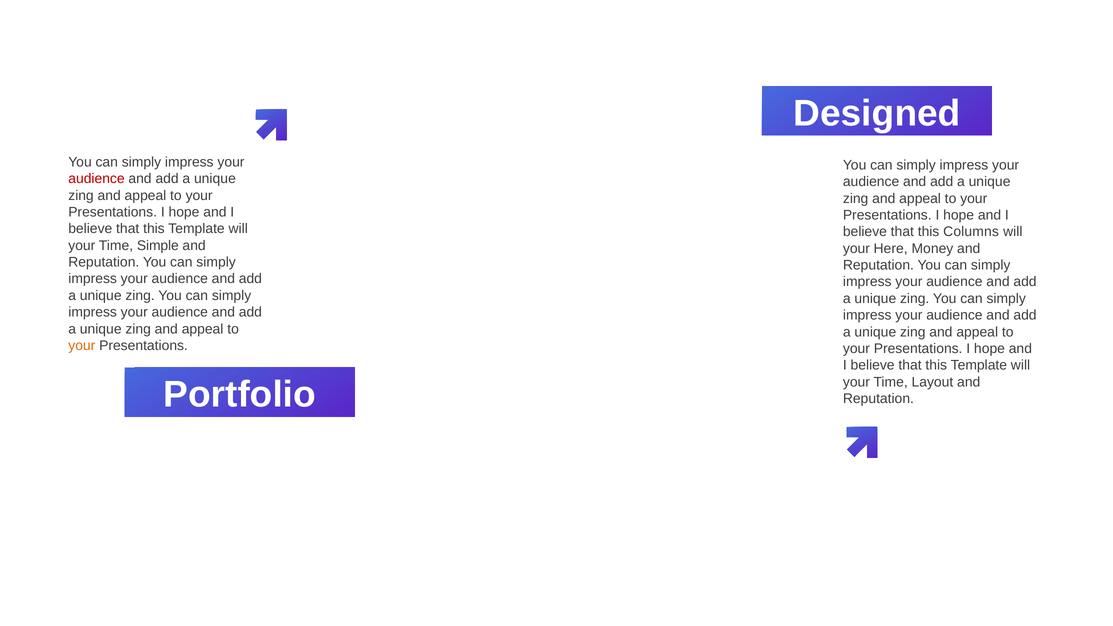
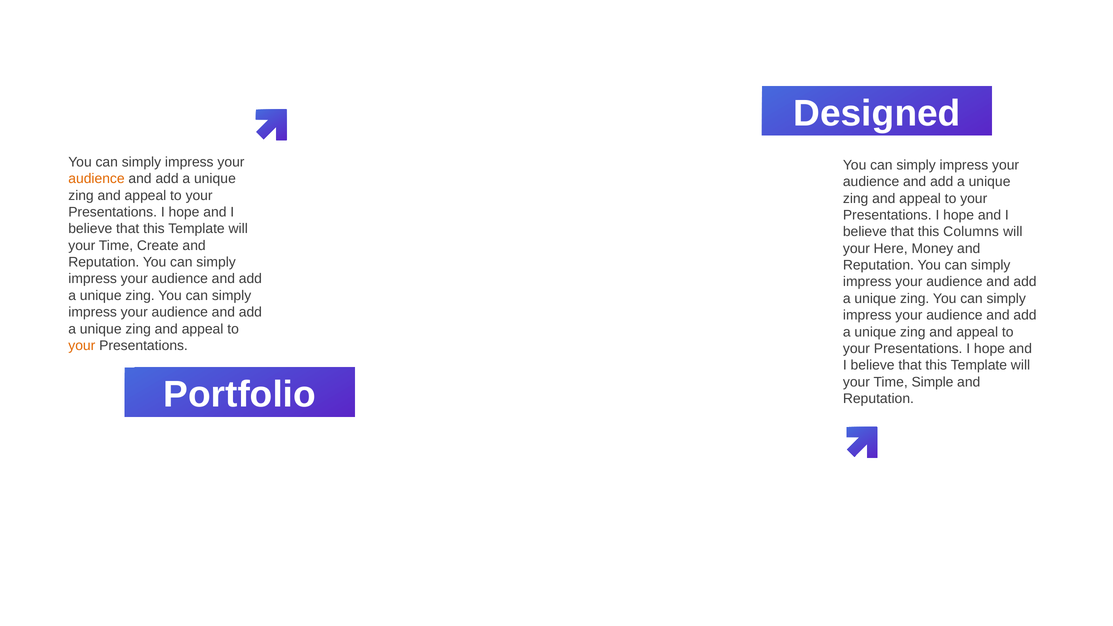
audience colour: red -> orange (96, 179)
Simple: Simple -> Create (158, 246)
Layout: Layout -> Simple (932, 382)
